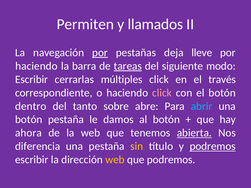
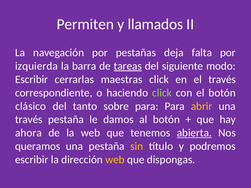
por underline: present -> none (100, 53)
lleve: lleve -> falta (202, 53)
haciendo: haciendo -> izquierda (36, 66)
múltiples: múltiples -> maestras (122, 79)
click colour: pink -> light green (162, 93)
dentro: dentro -> clásico (31, 106)
sobre abre: abre -> para (147, 106)
abrir colour: light blue -> yellow (202, 106)
botón: botón -> través (29, 120)
diferencia: diferencia -> queramos (38, 146)
podremos underline: present -> none (213, 146)
que podremos: podremos -> dispongas (171, 160)
